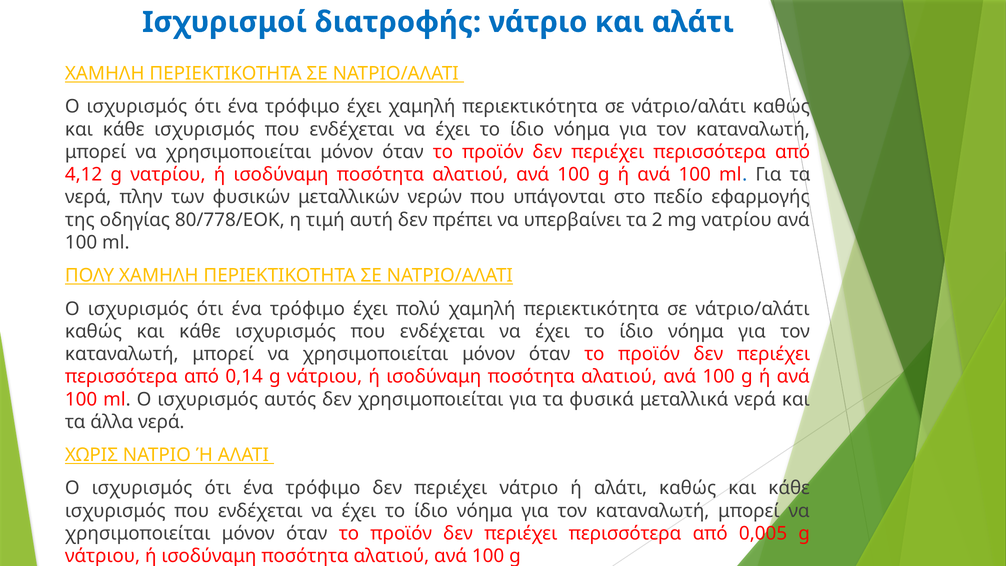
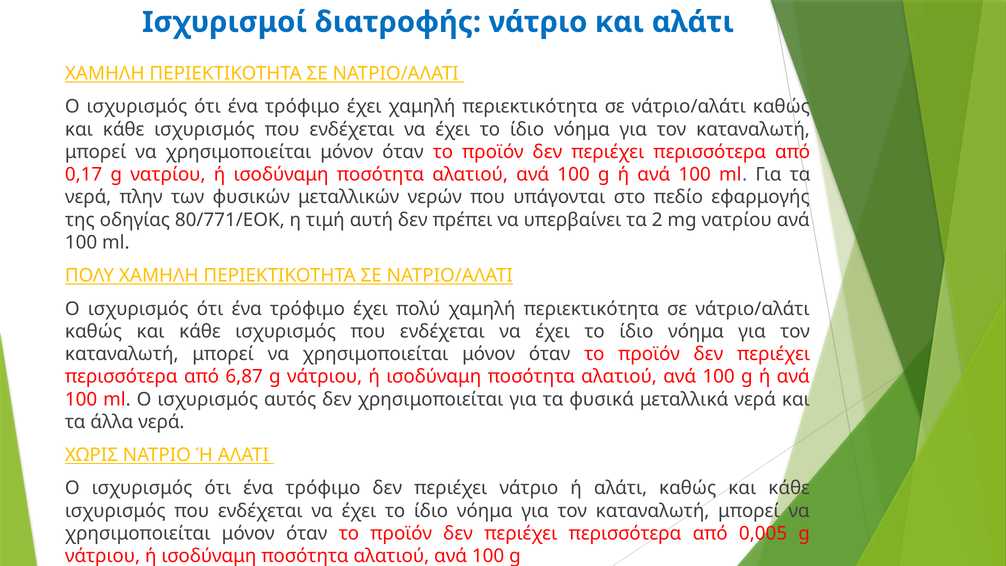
4,12: 4,12 -> 0,17 (84, 175)
80/778/ΕΟΚ: 80/778/ΕΟΚ -> 80/771/ΕΟΚ (230, 220)
0,14: 0,14 -> 6,87 (244, 377)
